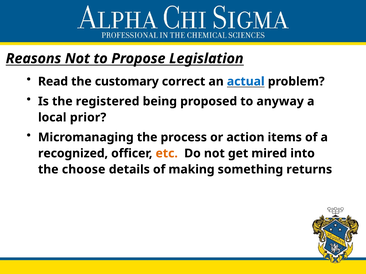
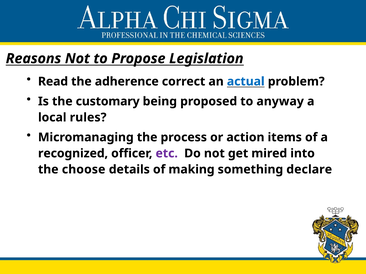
customary: customary -> adherence (127, 82)
registered: registered -> customary (108, 102)
prior: prior -> rules (88, 118)
etc colour: orange -> purple (167, 154)
returns: returns -> declare (309, 170)
